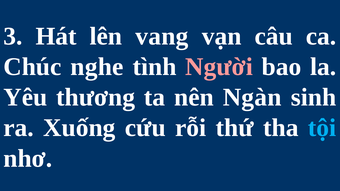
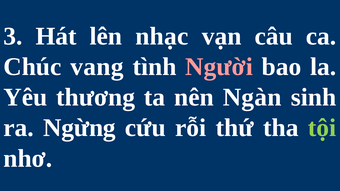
vang: vang -> nhạc (162, 36)
nghe: nghe -> vang (97, 67)
Xuống: Xuống -> Ngừng (79, 128)
tội colour: light blue -> light green (322, 128)
